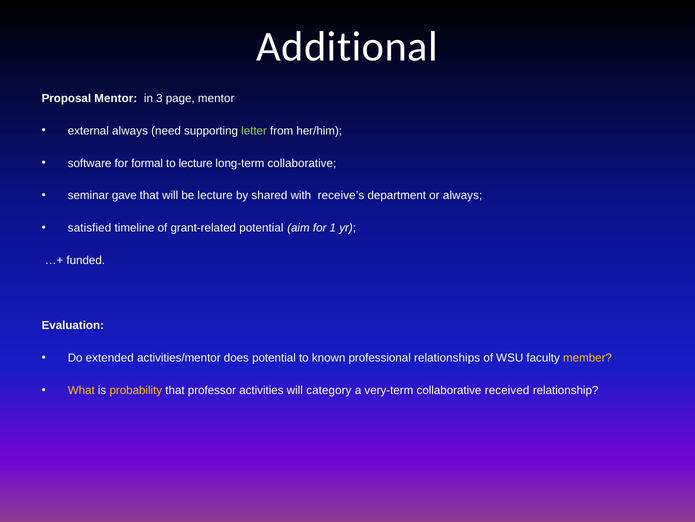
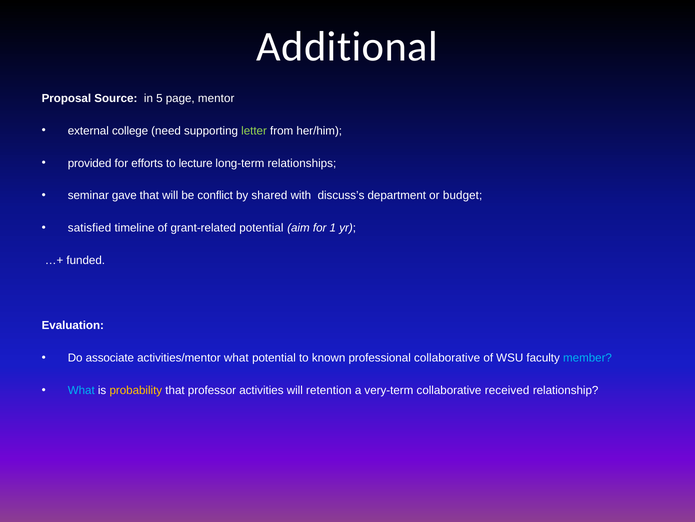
Proposal Mentor: Mentor -> Source (116, 98)
3: 3 -> 5 (159, 98)
external always: always -> college (130, 131)
software: software -> provided (90, 163)
formal: formal -> efforts (147, 163)
long-term collaborative: collaborative -> relationships (302, 163)
be lecture: lecture -> conflict (215, 195)
receive’s: receive’s -> discuss’s (341, 195)
or always: always -> budget (463, 195)
extended: extended -> associate (110, 357)
activities/mentor does: does -> what (236, 357)
professional relationships: relationships -> collaborative (447, 357)
member colour: yellow -> light blue (587, 357)
What colour: yellow -> light blue (81, 390)
category: category -> retention (329, 390)
